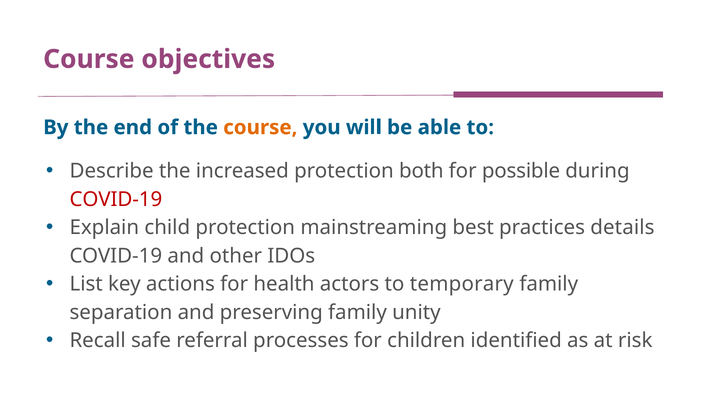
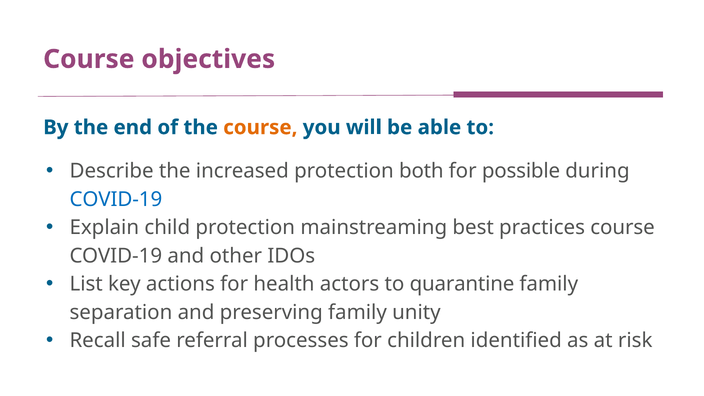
COVID-19 colour: red -> blue (116, 199)
practices details: details -> course (623, 228)
temporary: temporary -> quarantine (462, 284)
